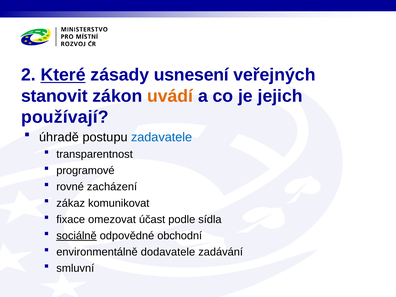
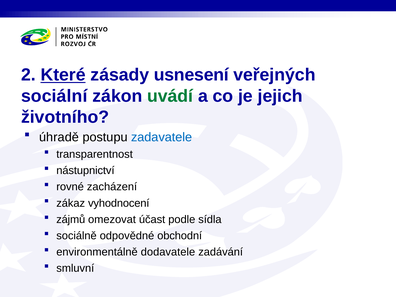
stanovit: stanovit -> sociální (54, 96)
uvádí colour: orange -> green (170, 96)
používají: používají -> životního (65, 117)
programové: programové -> nástupnictví (85, 171)
komunikovat: komunikovat -> vyhodnocení (119, 203)
fixace: fixace -> zájmů (71, 219)
sociálně underline: present -> none (76, 236)
